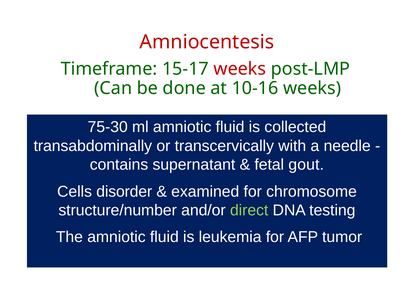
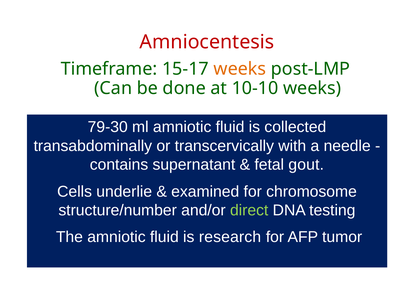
weeks colour: red -> orange (240, 69)
10-16: 10-16 -> 10-10 (255, 88)
75-30: 75-30 -> 79-30 (108, 127)
disorder: disorder -> underlie (124, 192)
leukemia: leukemia -> research (230, 237)
